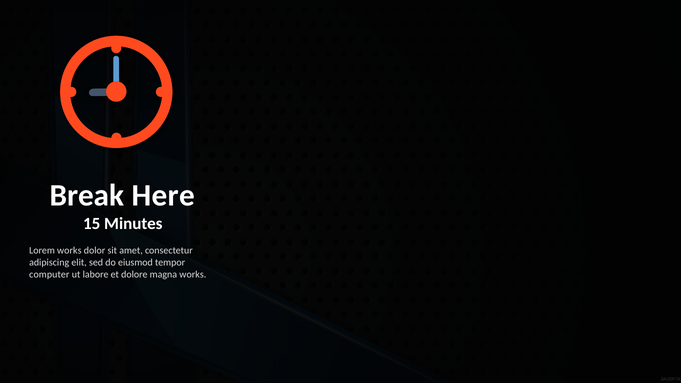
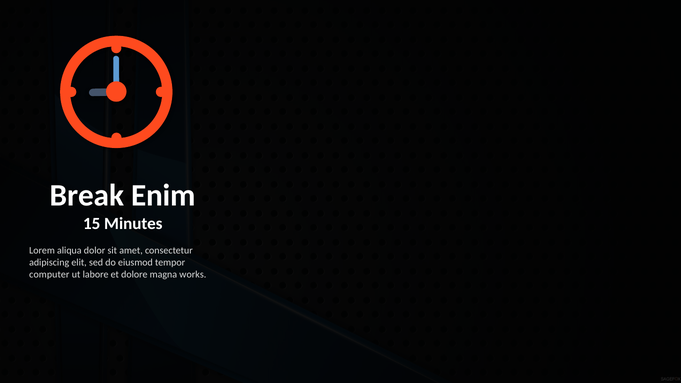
Here: Here -> Enim (163, 196)
Lorem works: works -> aliqua (69, 250)
